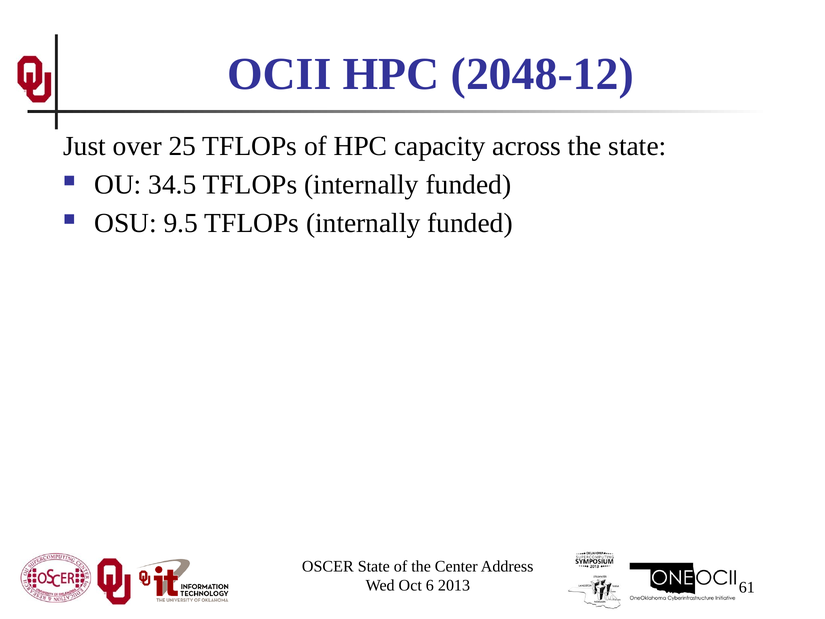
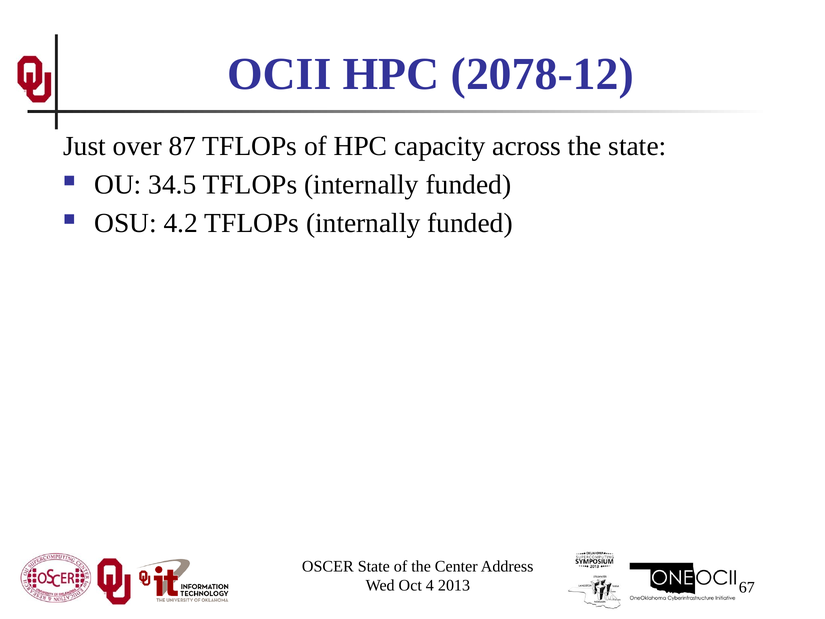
2048-12: 2048-12 -> 2078-12 (542, 74)
25: 25 -> 87 (182, 146)
9.5: 9.5 -> 4.2 (181, 223)
6: 6 -> 4 (430, 585)
61: 61 -> 67 (747, 587)
